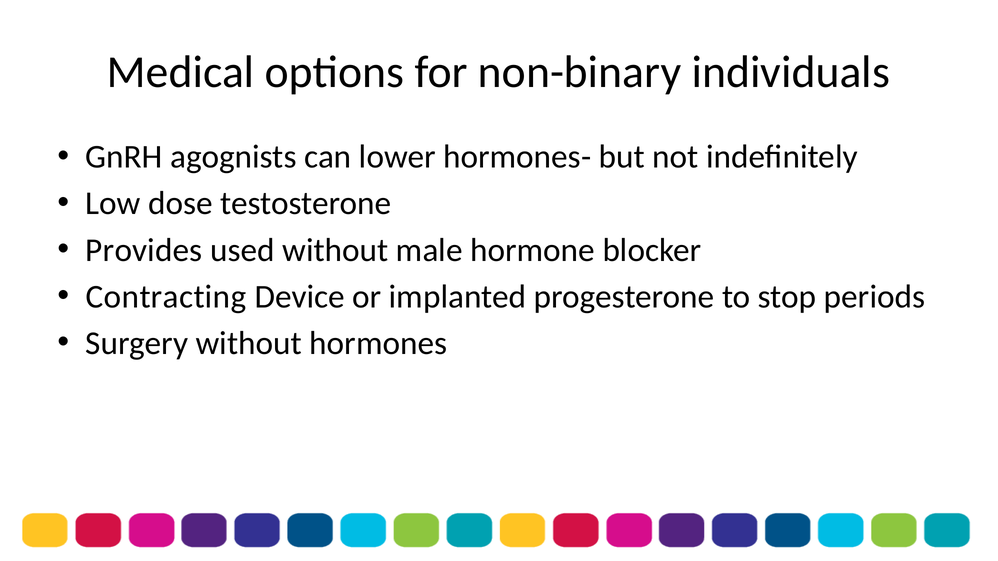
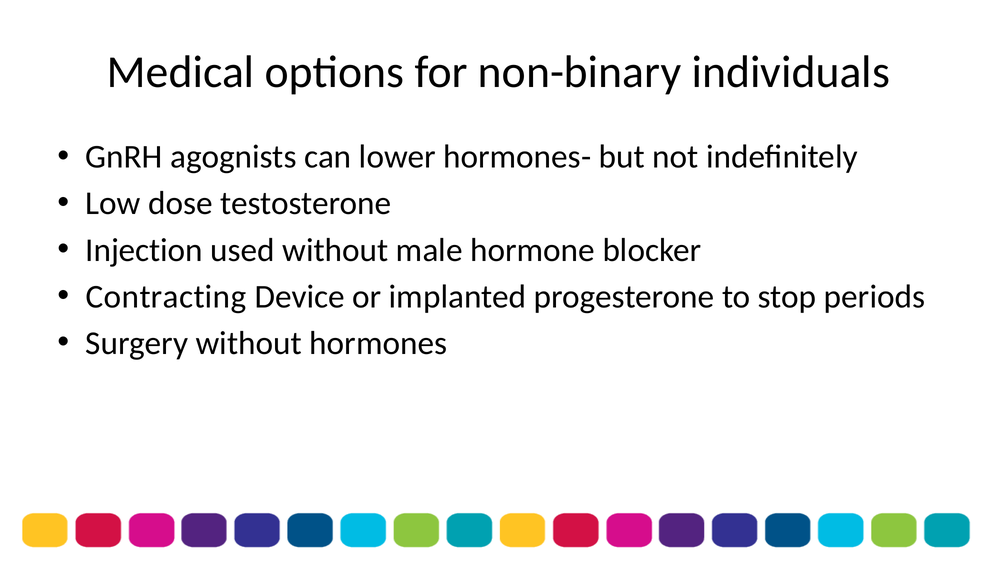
Provides: Provides -> Injection (144, 250)
